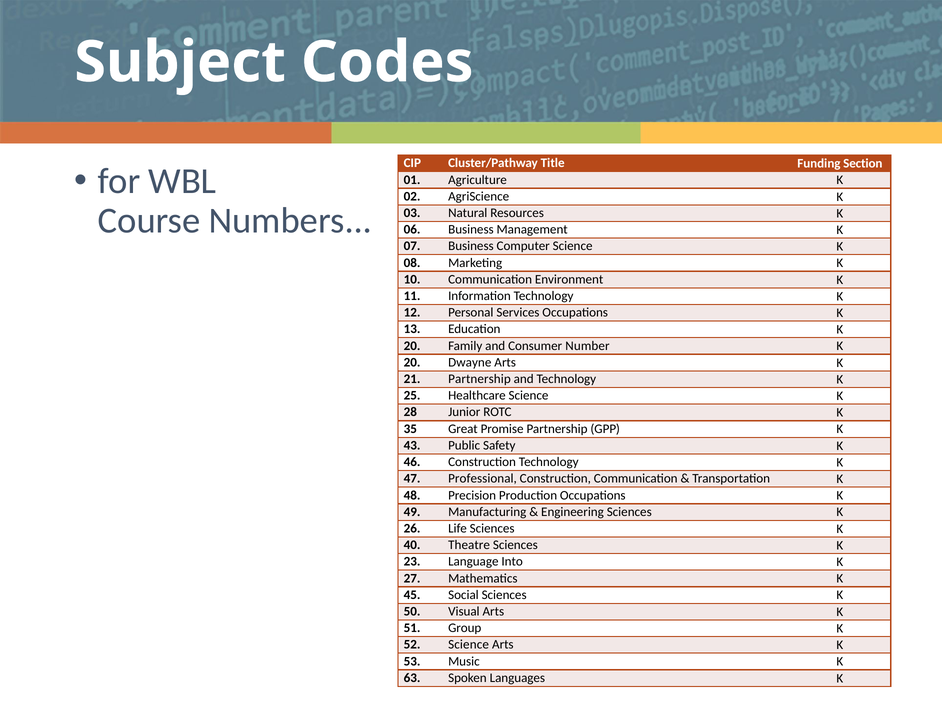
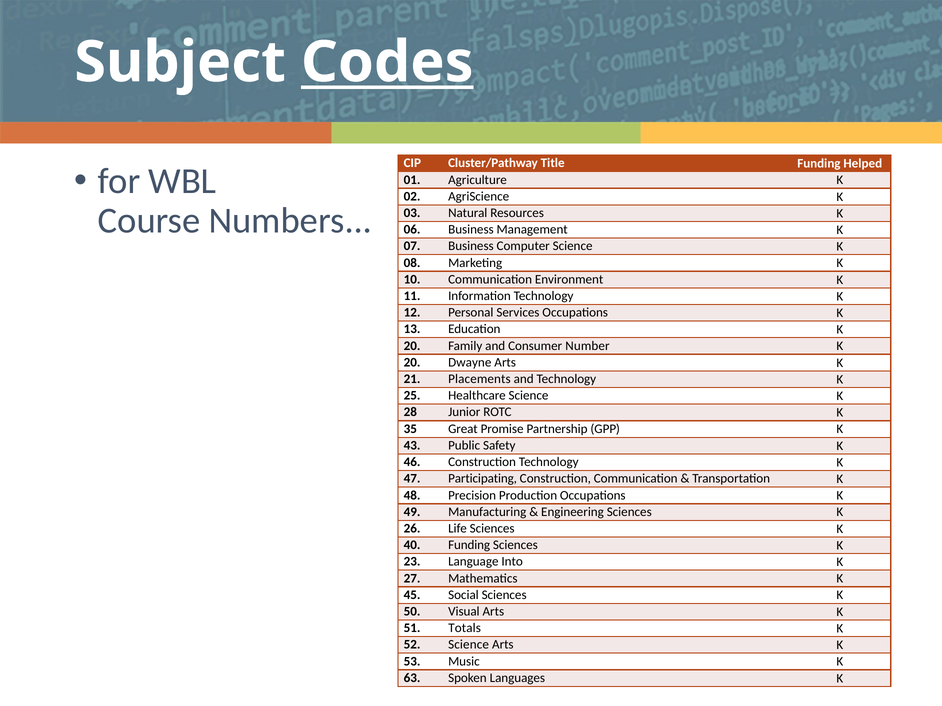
Codes underline: none -> present (387, 62)
Section: Section -> Helped (863, 164)
21 Partnership: Partnership -> Placements (479, 379)
Professional: Professional -> Participating (483, 479)
40 Theatre: Theatre -> Funding (469, 545)
Group: Group -> Totals (465, 628)
